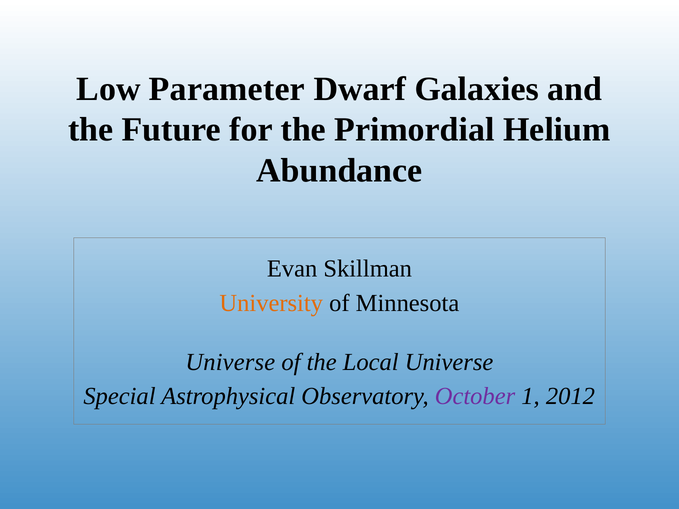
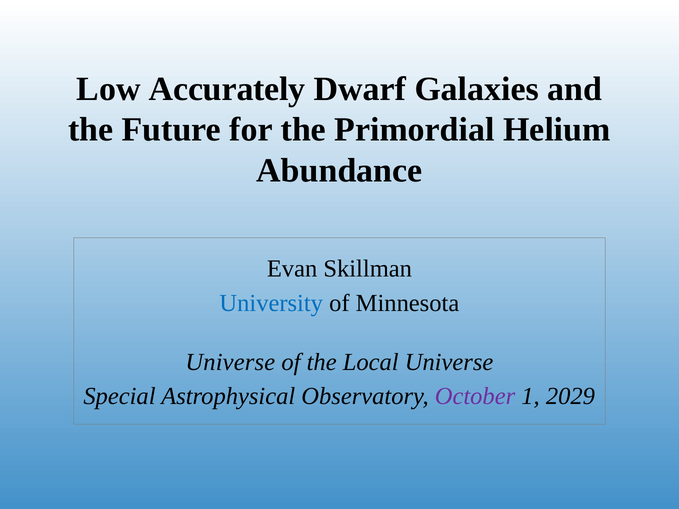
Parameter: Parameter -> Accurately (227, 89)
University colour: orange -> blue (271, 303)
2012: 2012 -> 2029 (570, 397)
